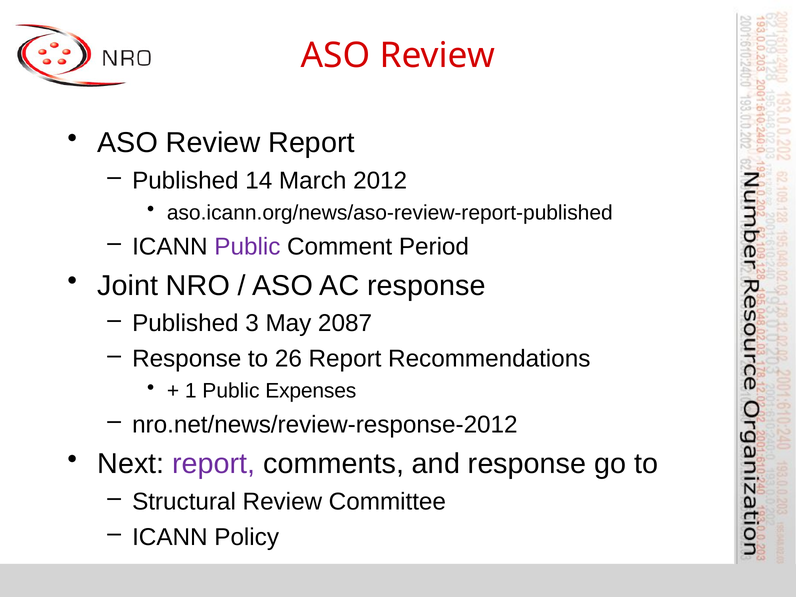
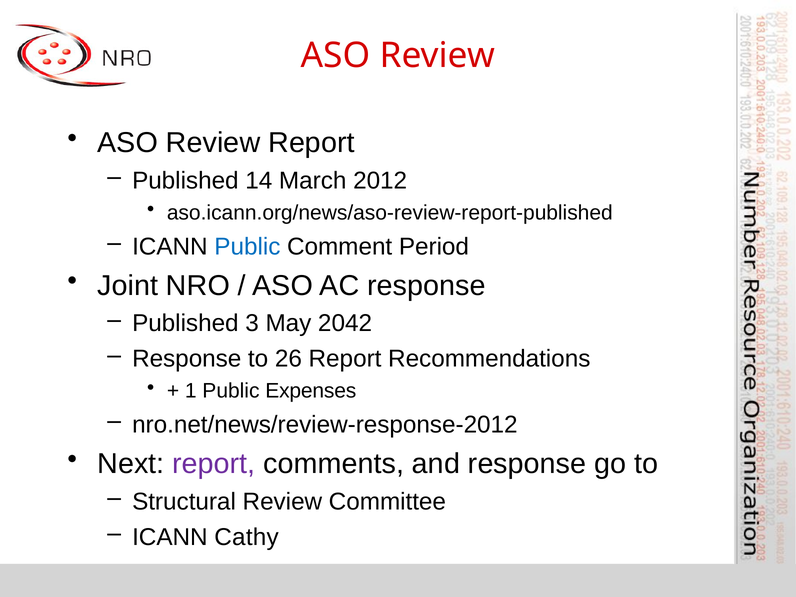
Public colour: purple -> blue (247, 247)
2087: 2087 -> 2042 (345, 323)
Policy: Policy -> Cathy (247, 537)
